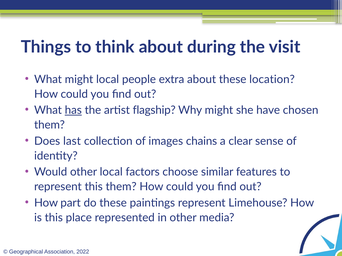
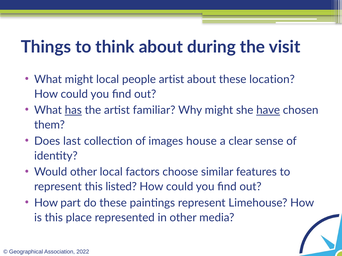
people extra: extra -> artist (172, 79)
flagship: flagship -> familiar (154, 110)
have underline: none -> present (268, 110)
chains: chains -> house (201, 141)
this them: them -> listed (121, 187)
